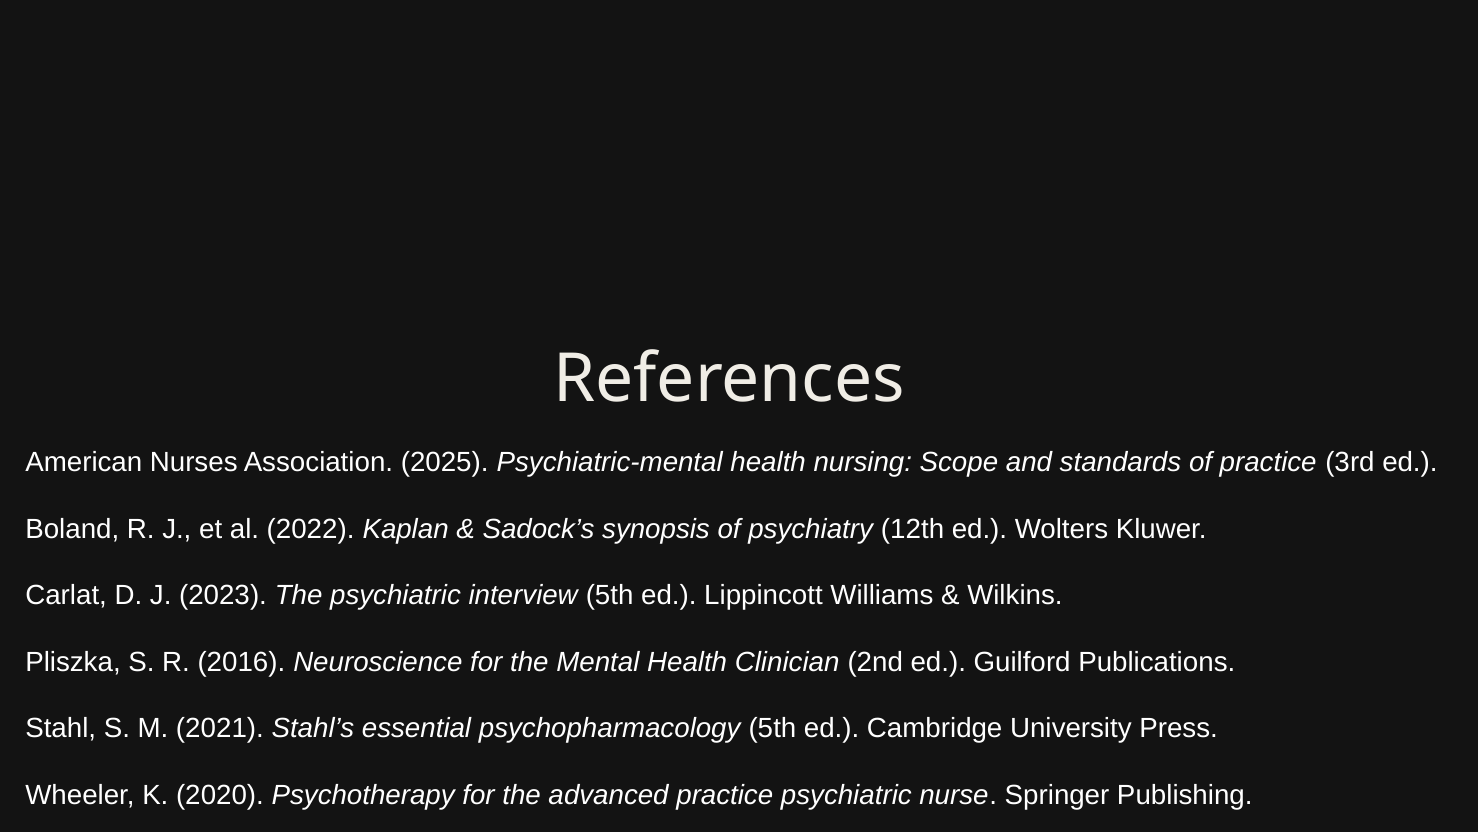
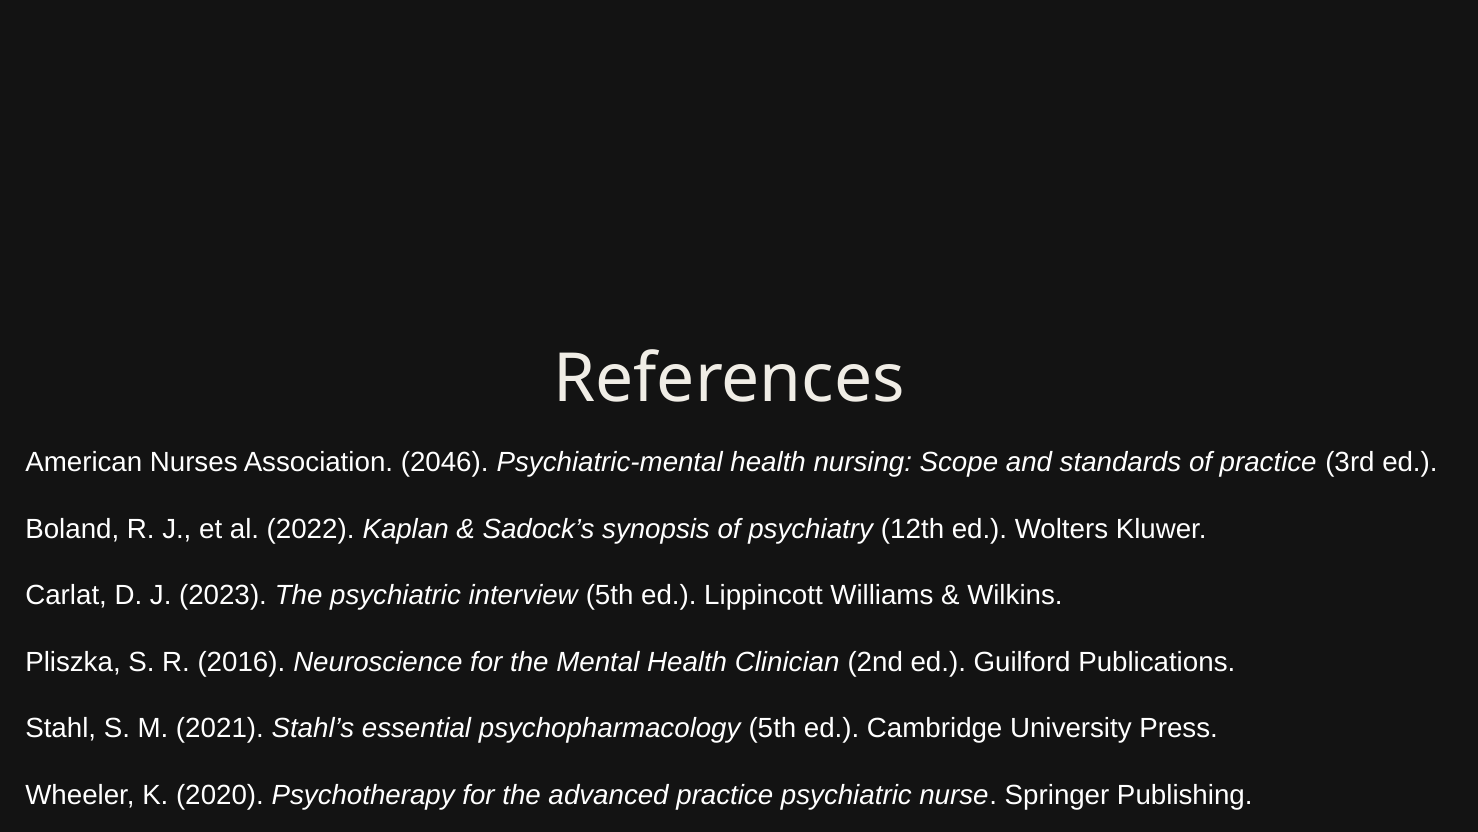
2025: 2025 -> 2046 (445, 462)
